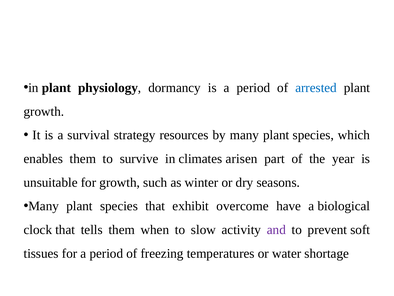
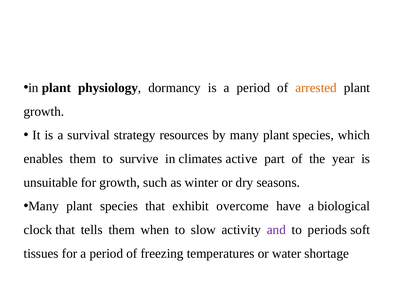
arrested colour: blue -> orange (316, 88)
arisen: arisen -> active (242, 159)
prevent: prevent -> periods (327, 229)
